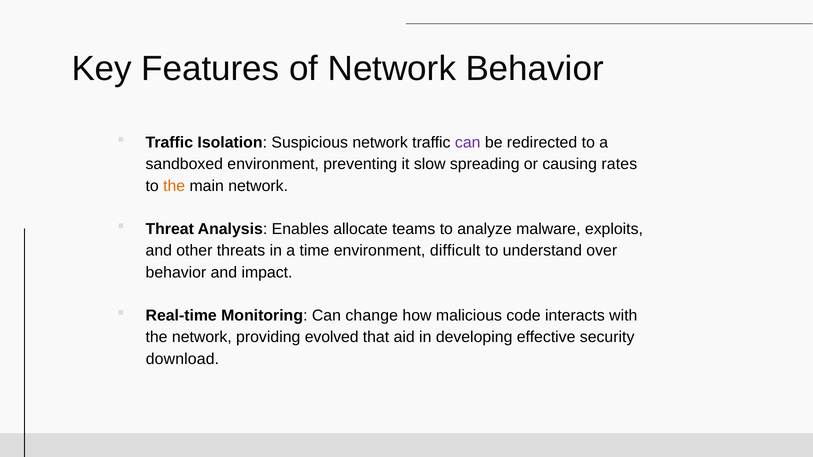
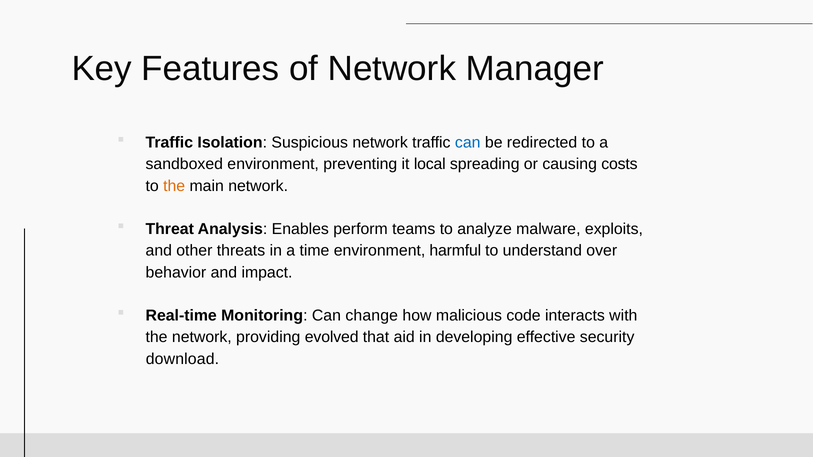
Network Behavior: Behavior -> Manager (535, 69)
can colour: purple -> blue (468, 143)
slow: slow -> local (430, 164)
rates: rates -> costs (619, 164)
allocate: allocate -> perform (361, 229)
difficult: difficult -> harmful (455, 251)
